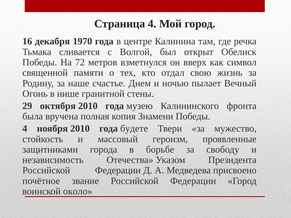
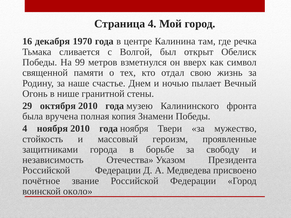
72: 72 -> 99 (80, 62)
года будете: будете -> ноября (134, 129)
